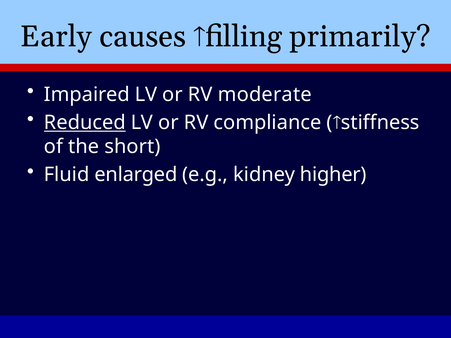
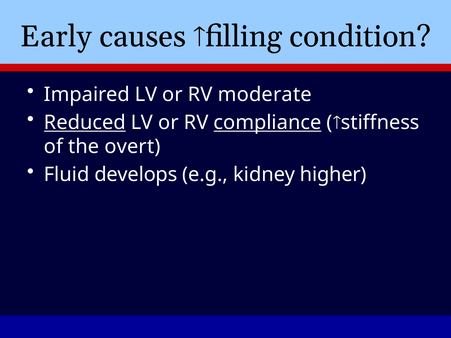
primarily: primarily -> condition (360, 36)
compliance underline: none -> present (267, 123)
short: short -> overt (132, 147)
enlarged: enlarged -> develops (136, 175)
